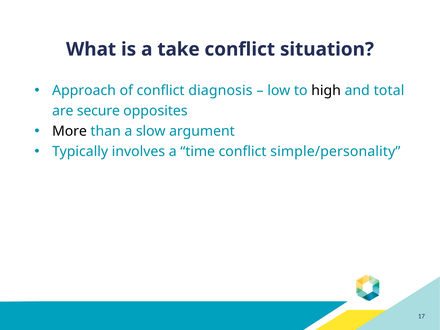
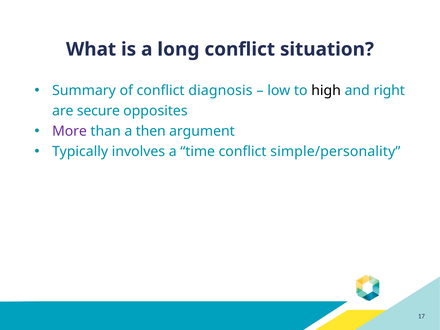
take: take -> long (178, 49)
Approach: Approach -> Summary (84, 91)
total: total -> right (389, 91)
More colour: black -> purple (69, 131)
slow: slow -> then (151, 131)
